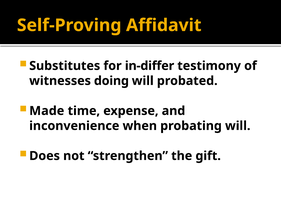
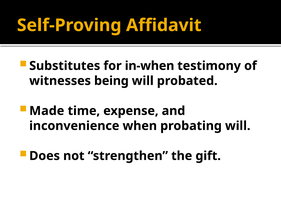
in-differ: in-differ -> in-when (150, 66)
doing: doing -> being (111, 81)
